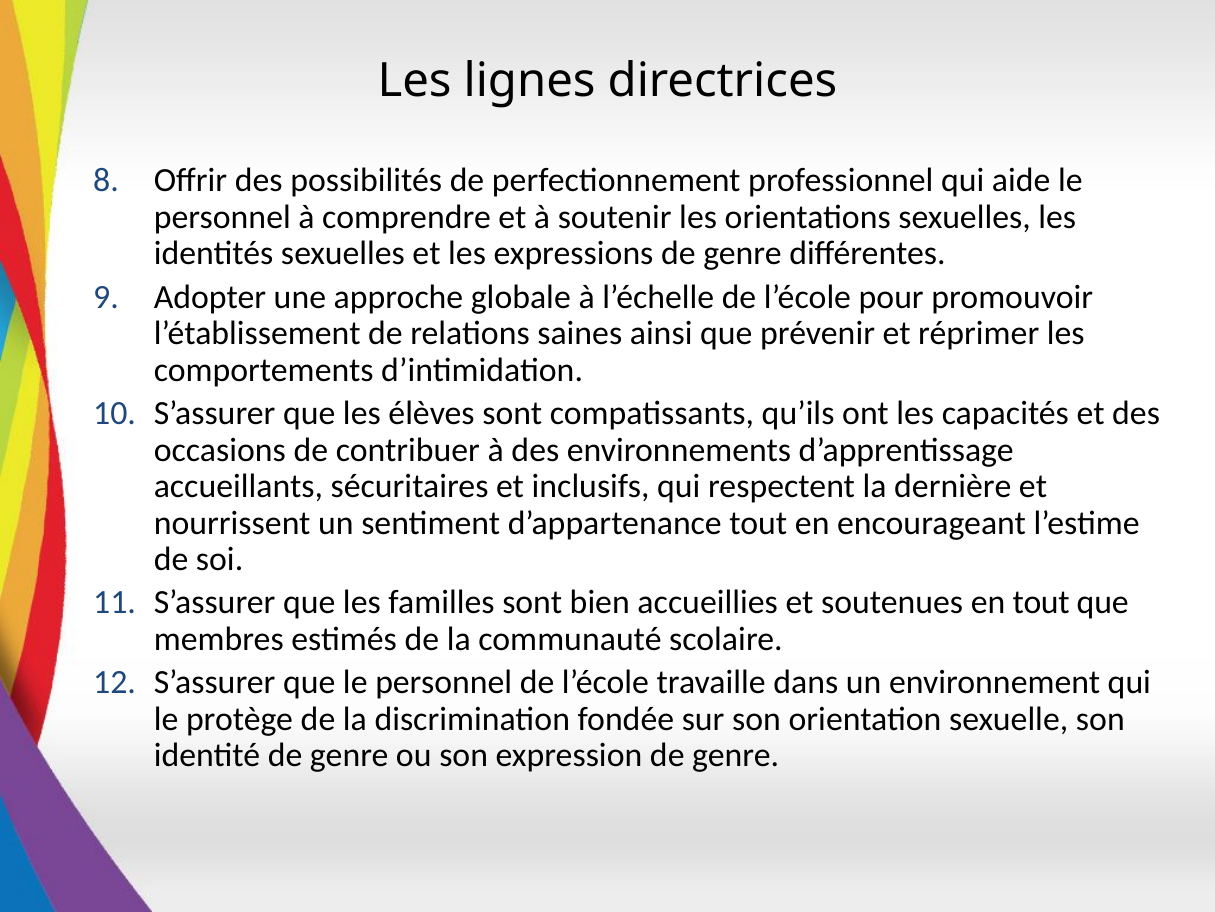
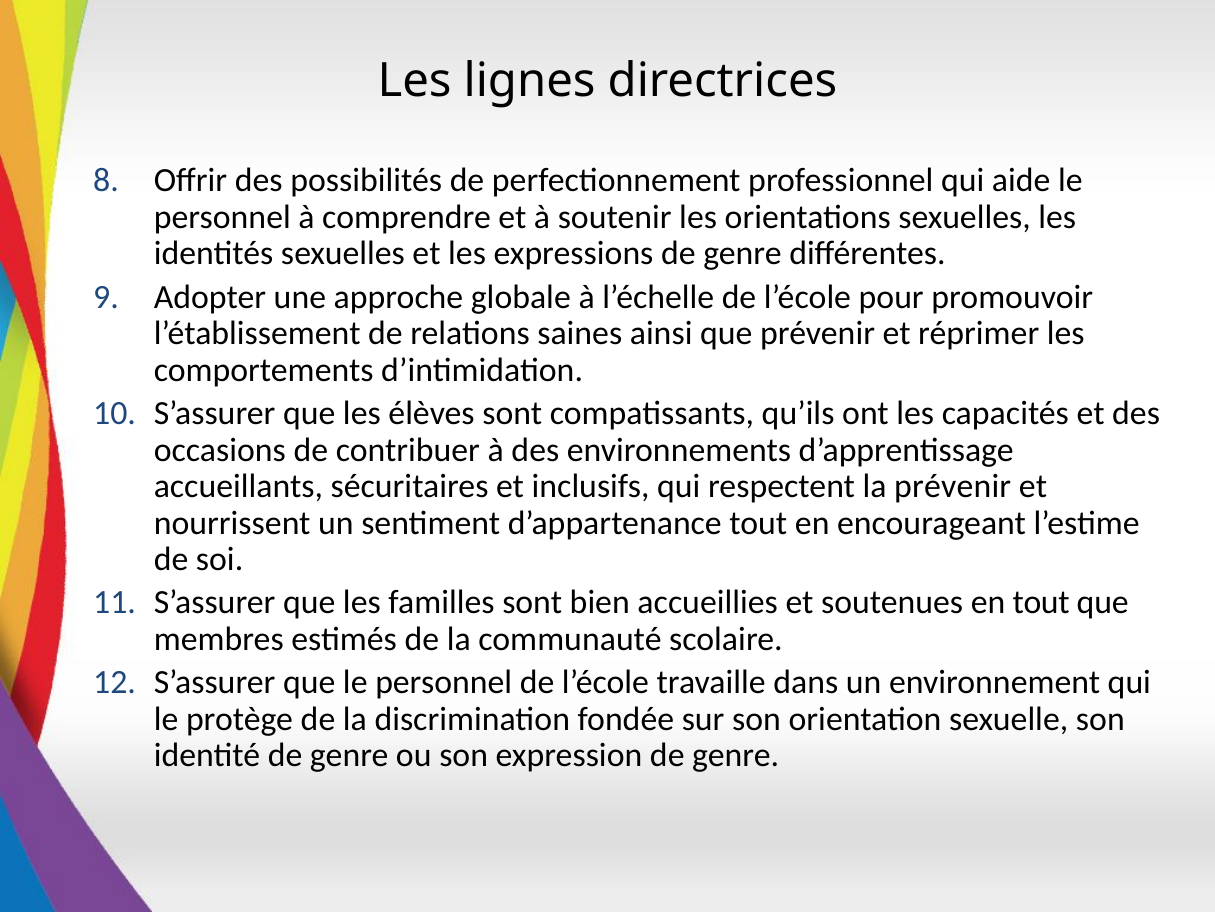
la dernière: dernière -> prévenir (953, 486)
